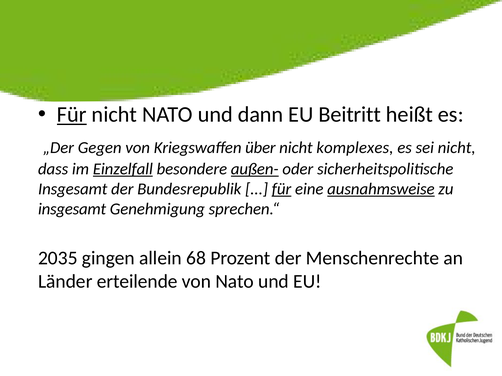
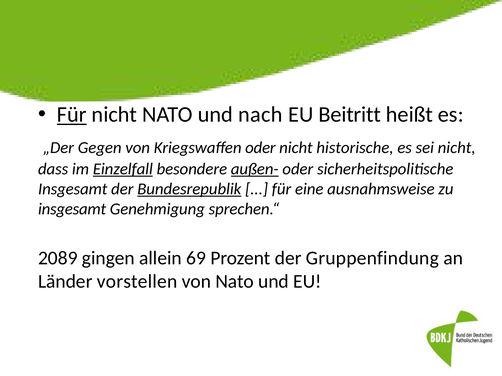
dann: dann -> nach (260, 115)
Kriegswaffen über: über -> oder (260, 148)
komplexes: komplexes -> historische (355, 148)
Bundesrepublik underline: none -> present (189, 189)
für underline: present -> none (282, 189)
ausnahmsweise underline: present -> none (381, 189)
2035: 2035 -> 2089 (58, 259)
68: 68 -> 69 (196, 259)
Menschenrechte: Menschenrechte -> Gruppenfindung (372, 259)
erteilende: erteilende -> vorstellen (137, 282)
